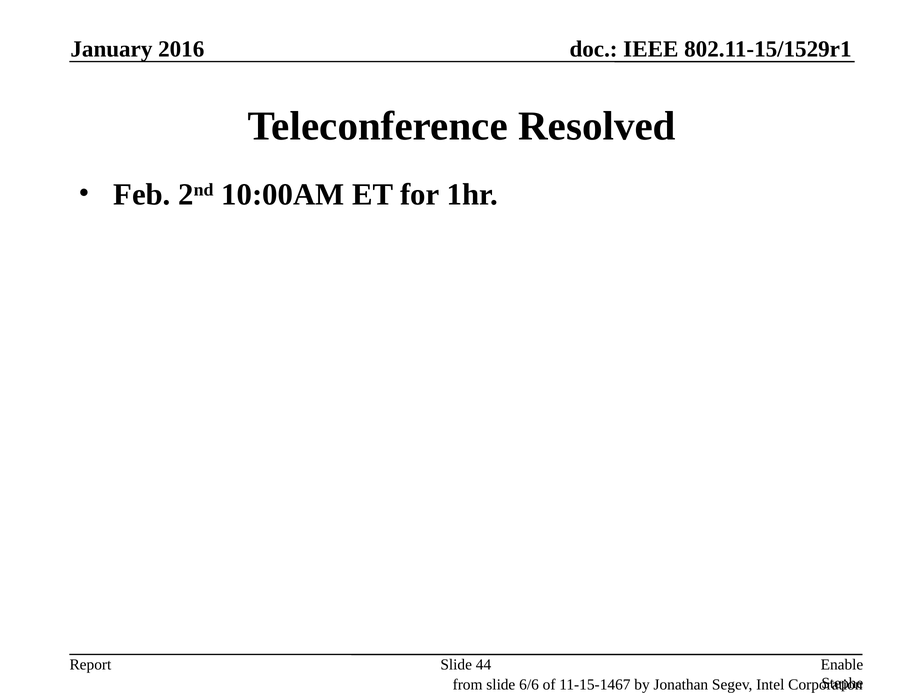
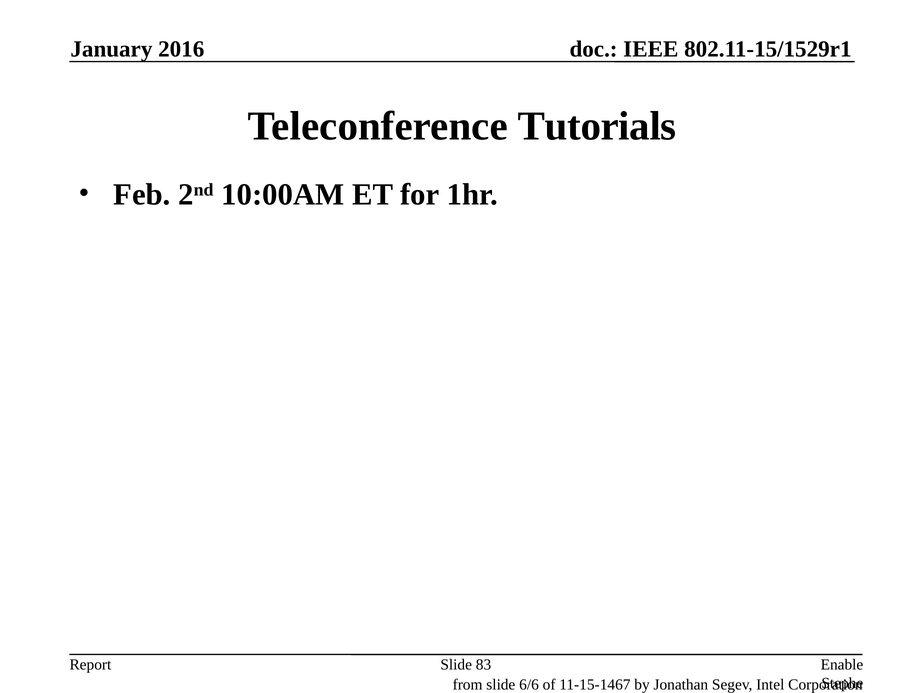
Resolved: Resolved -> Tutorials (597, 126)
44: 44 -> 83 (484, 665)
